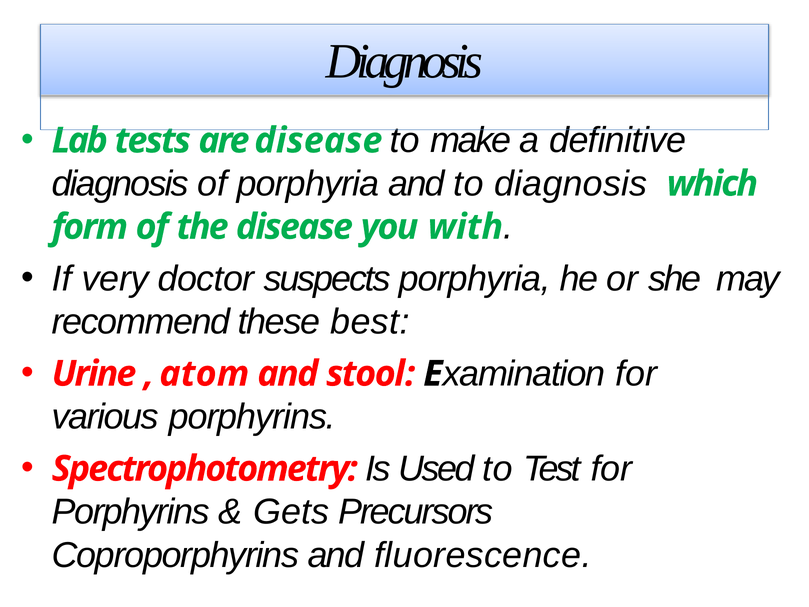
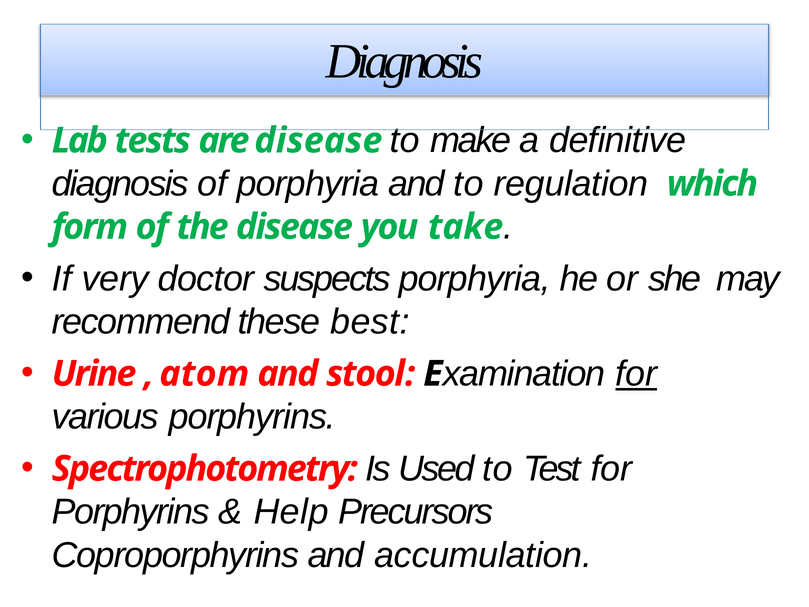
to diagnosis: diagnosis -> regulation (571, 184)
with: with -> take (466, 227)
for underline: none -> present (636, 374)
Gets: Gets -> Help (291, 512)
fluorescence: fluorescence -> accumulation (483, 555)
